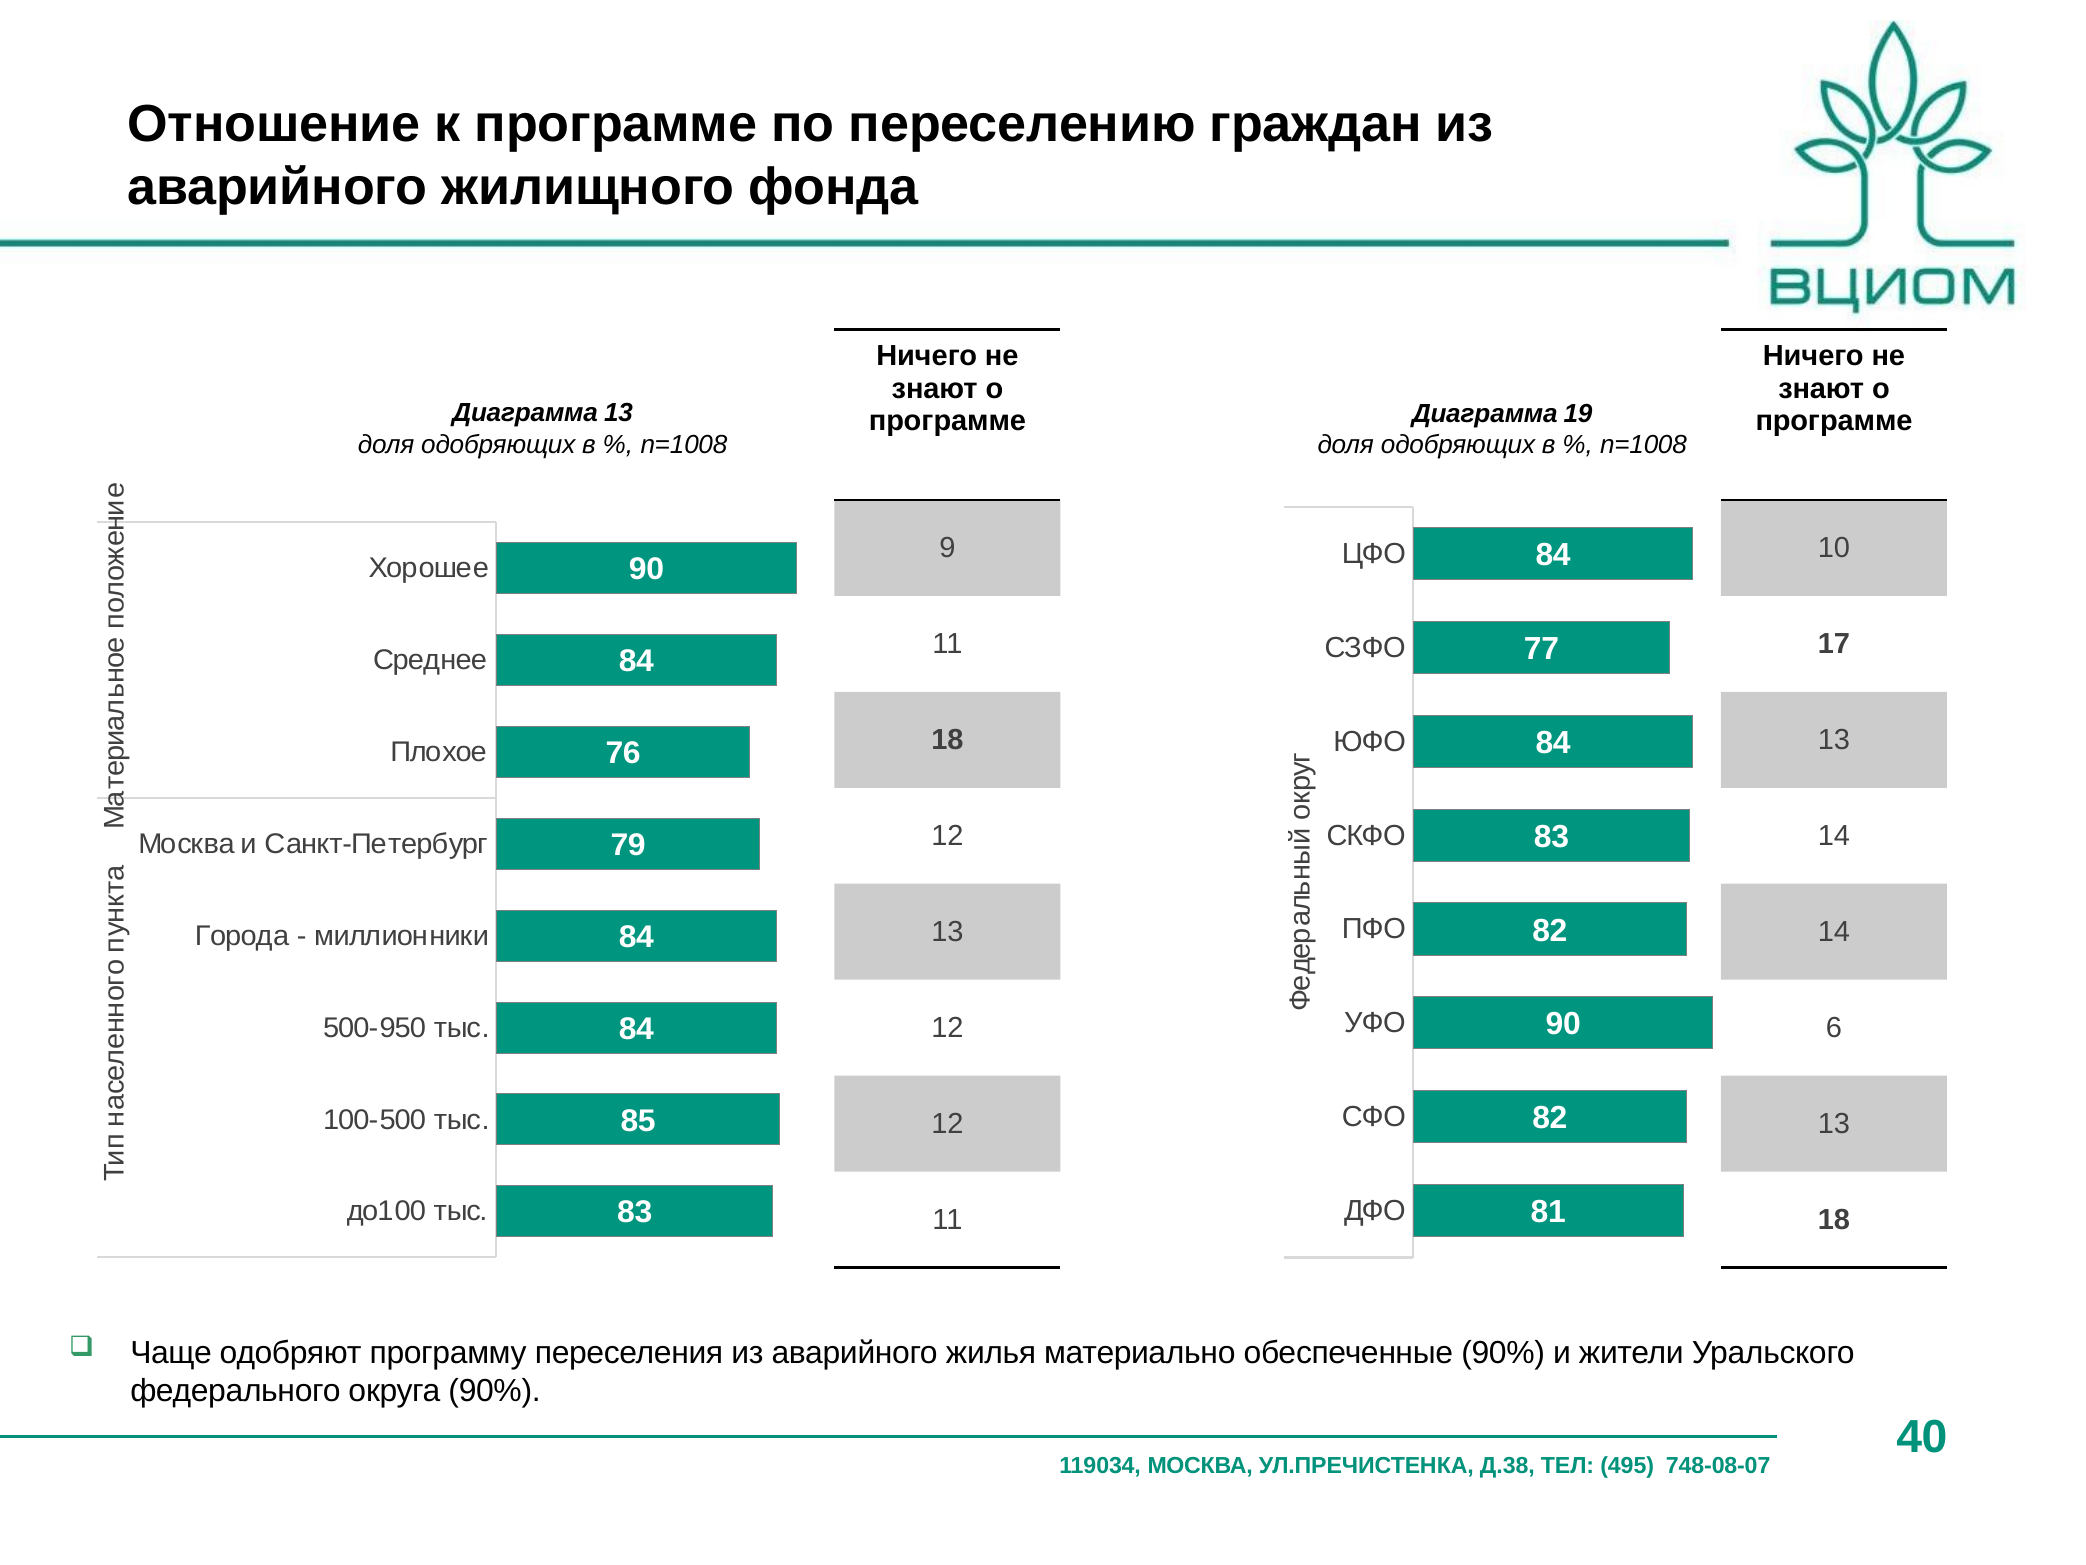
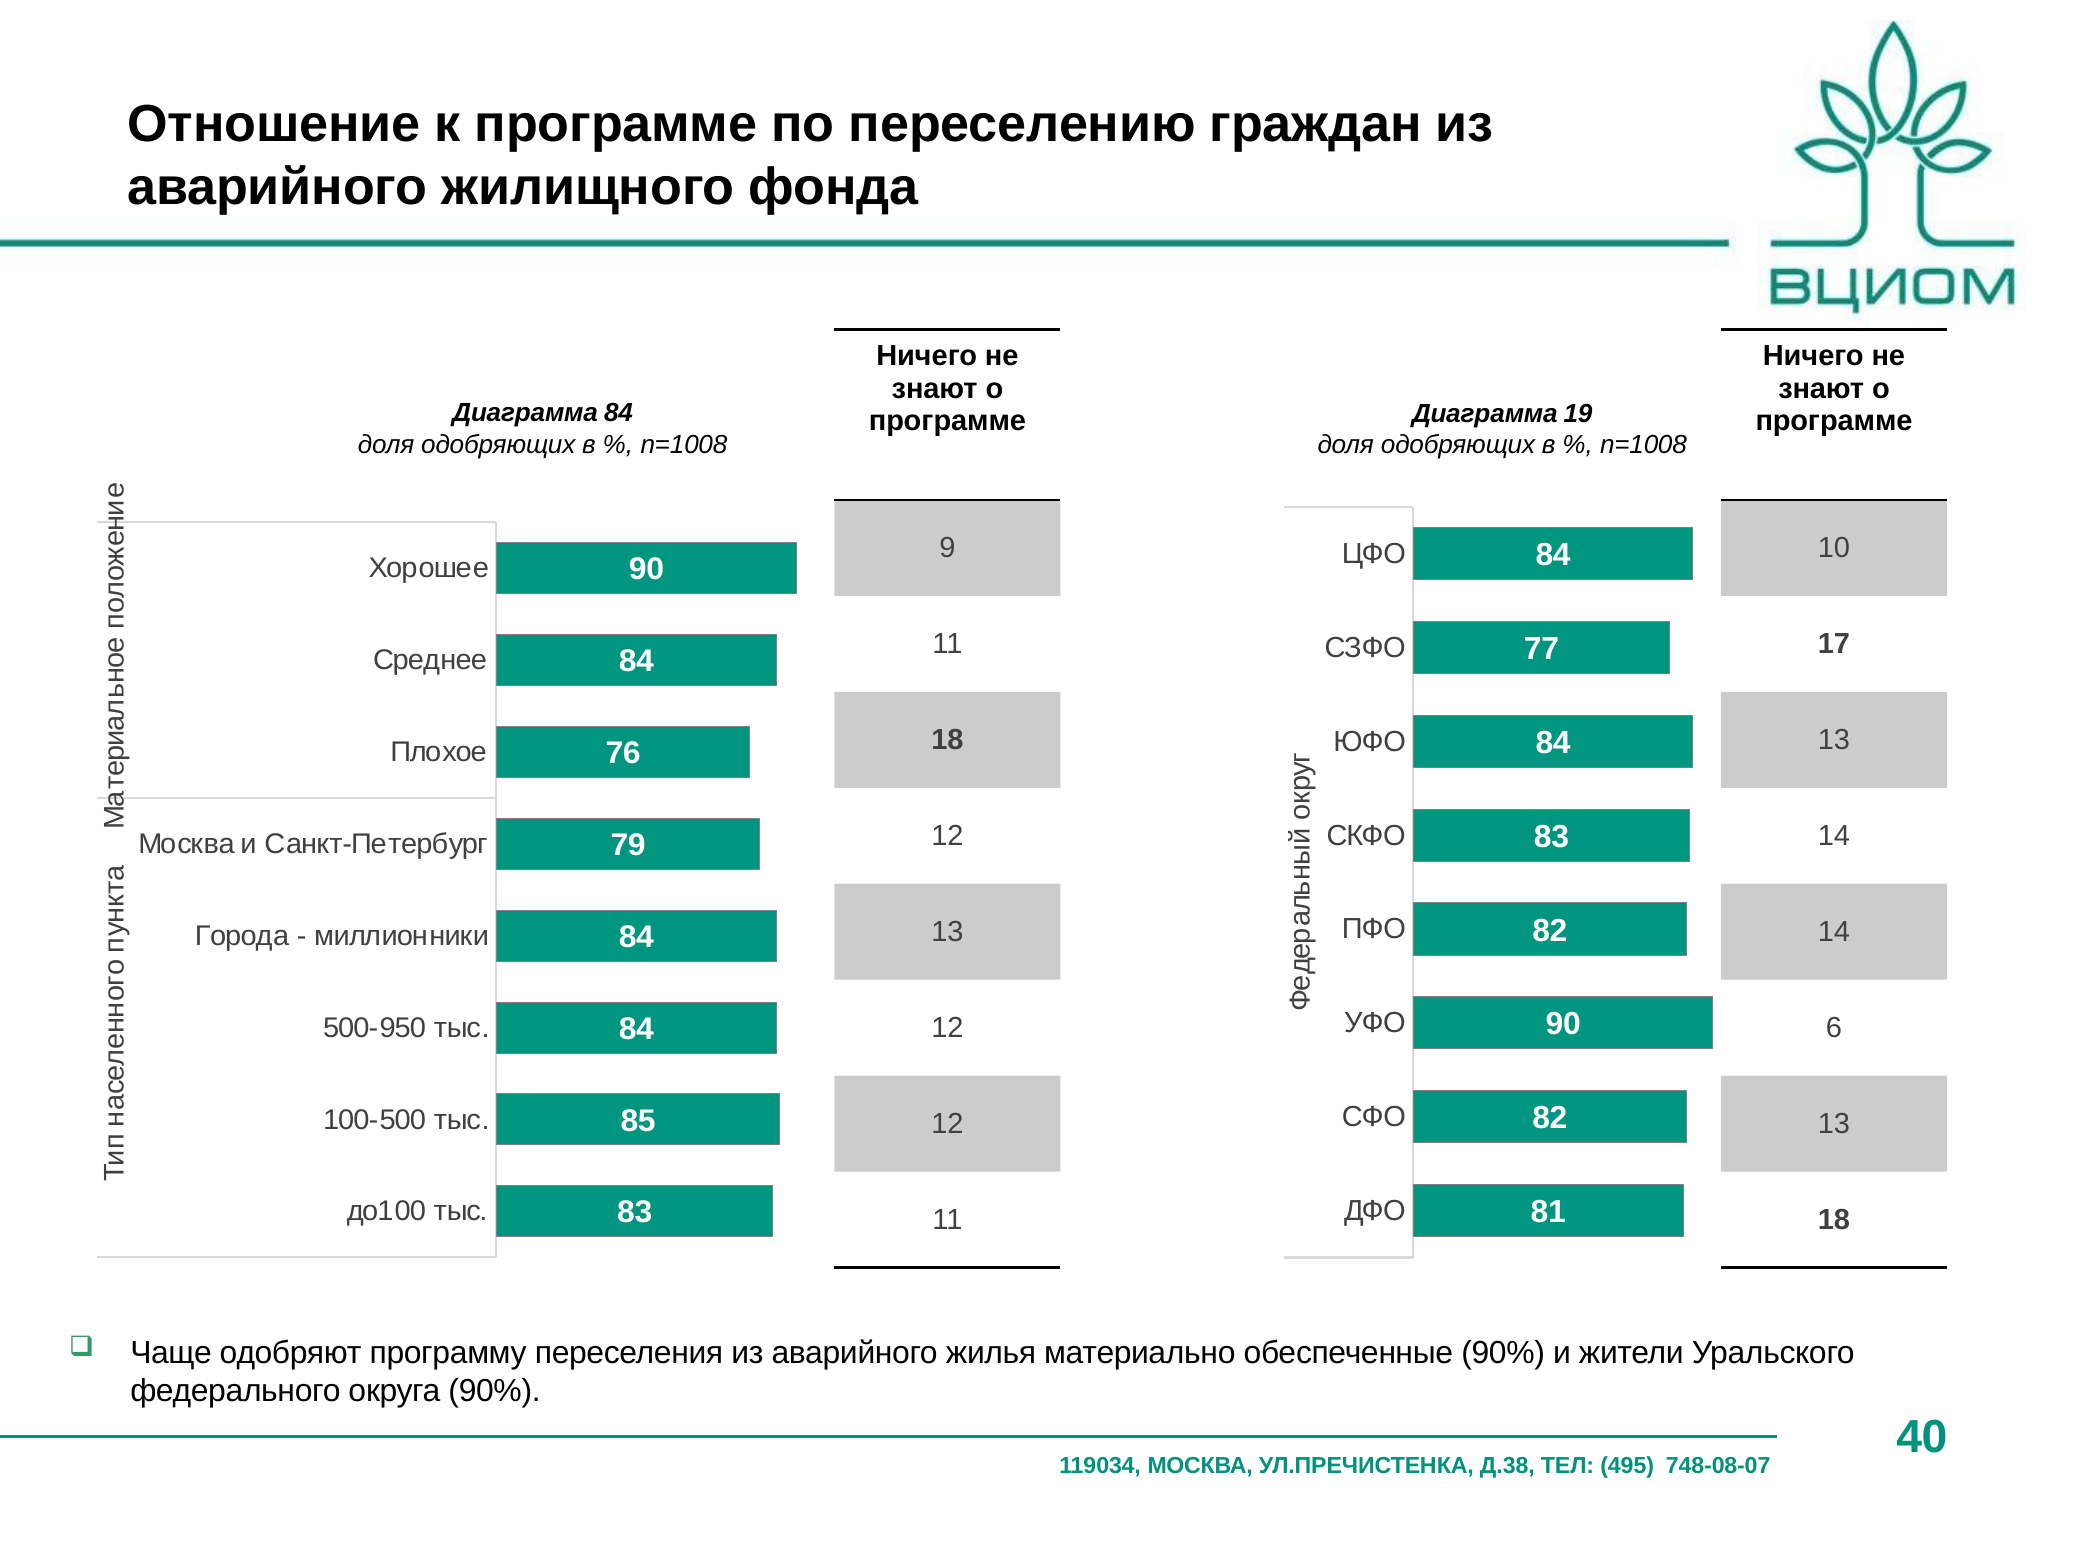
Диаграмма 13: 13 -> 84 (618, 413)
